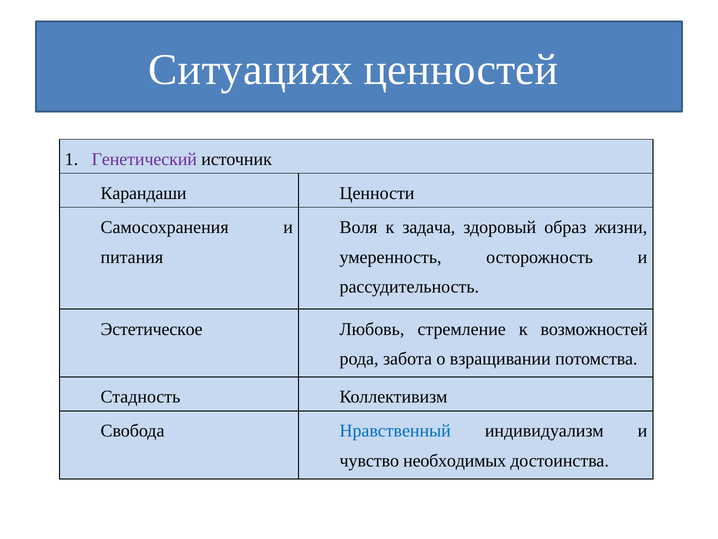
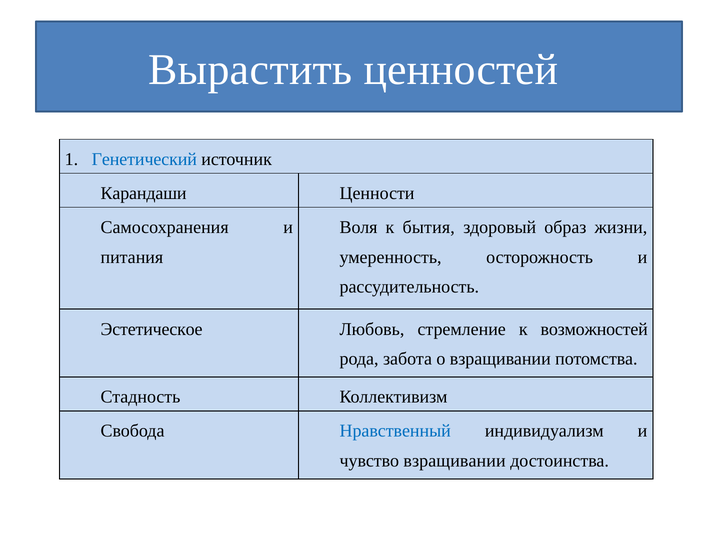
Ситуациях: Ситуациях -> Вырастить (250, 70)
Генетический colour: purple -> blue (144, 159)
задача: задача -> бытия (429, 227)
чувство необходимых: необходимых -> взращивании (455, 460)
